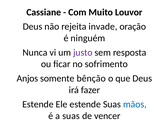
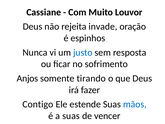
ninguém: ninguém -> espinhos (88, 38)
justo colour: purple -> blue (83, 52)
bênção: bênção -> tirando (91, 78)
Estende: Estende -> Contigo (38, 104)
